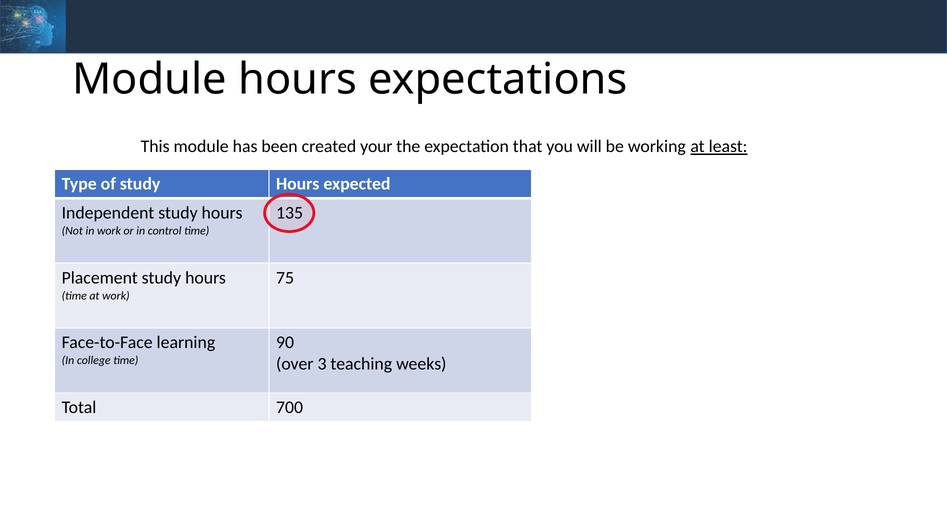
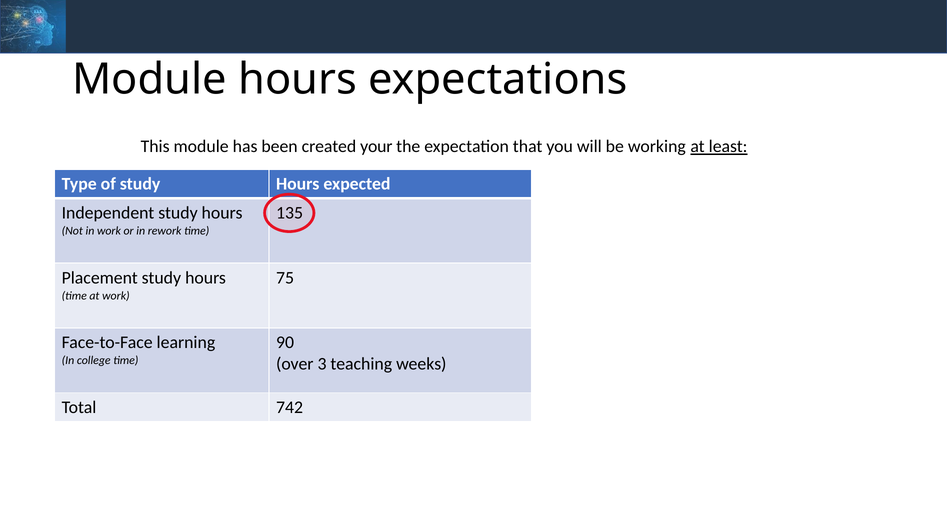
control: control -> rework (165, 231)
700: 700 -> 742 (290, 408)
